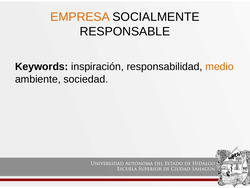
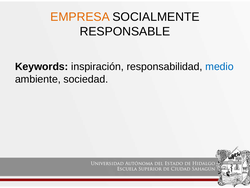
medio colour: orange -> blue (220, 67)
